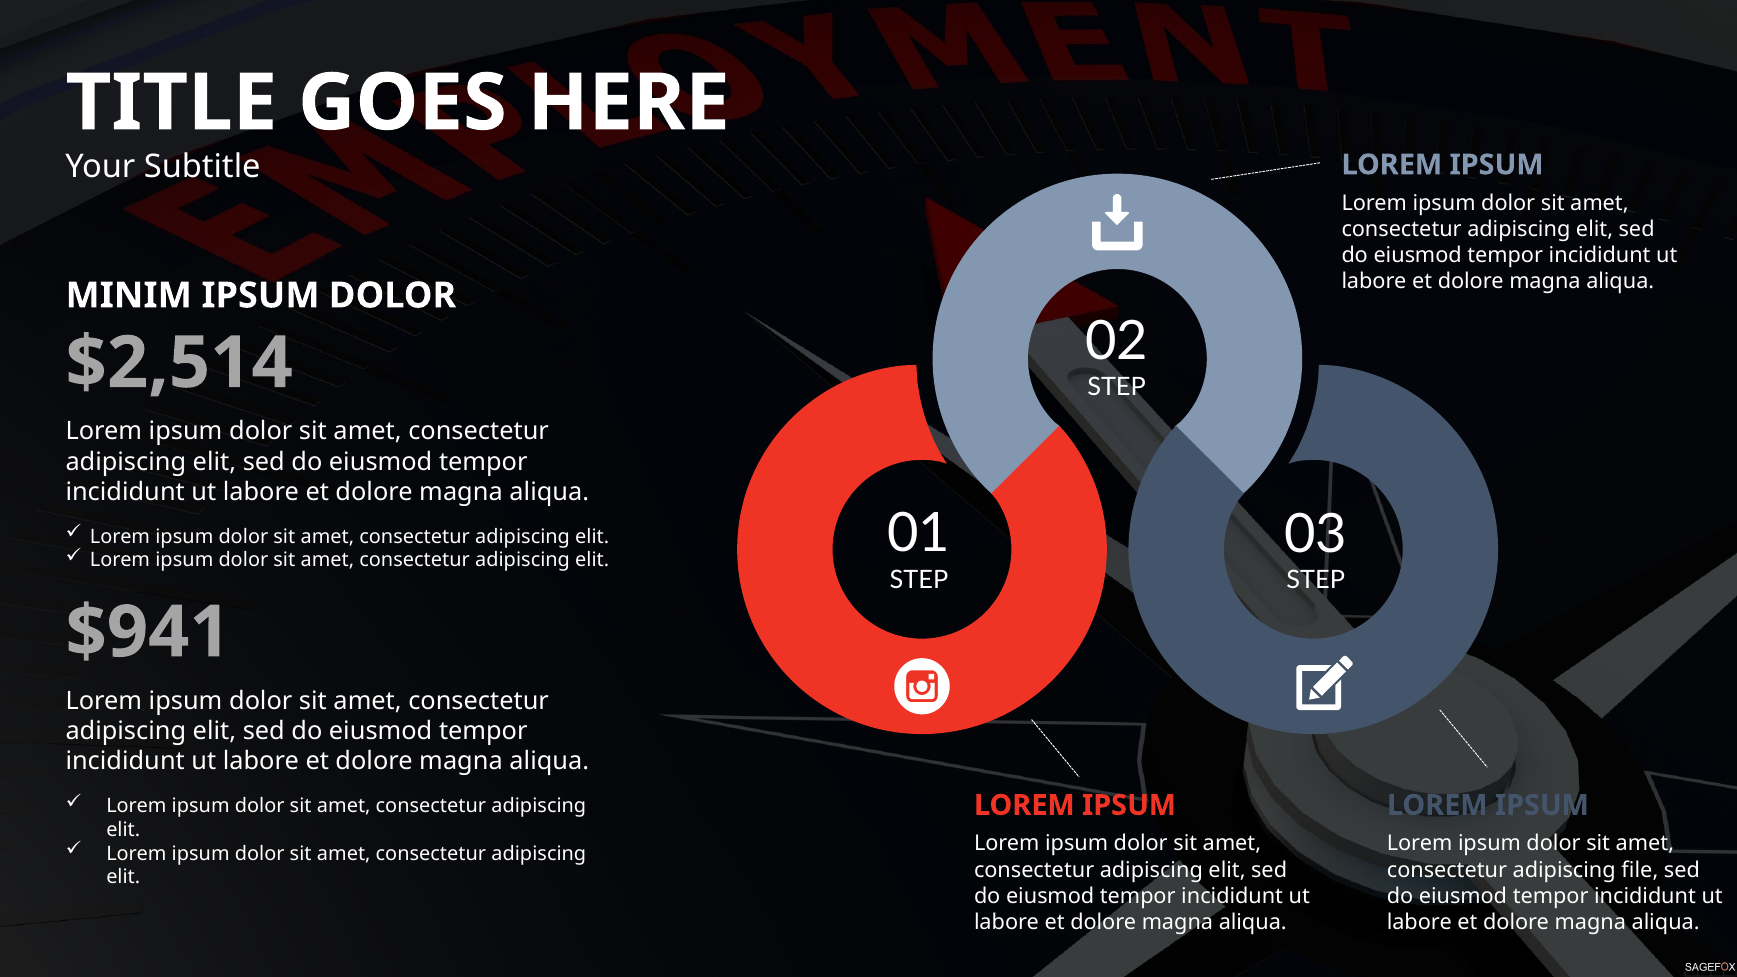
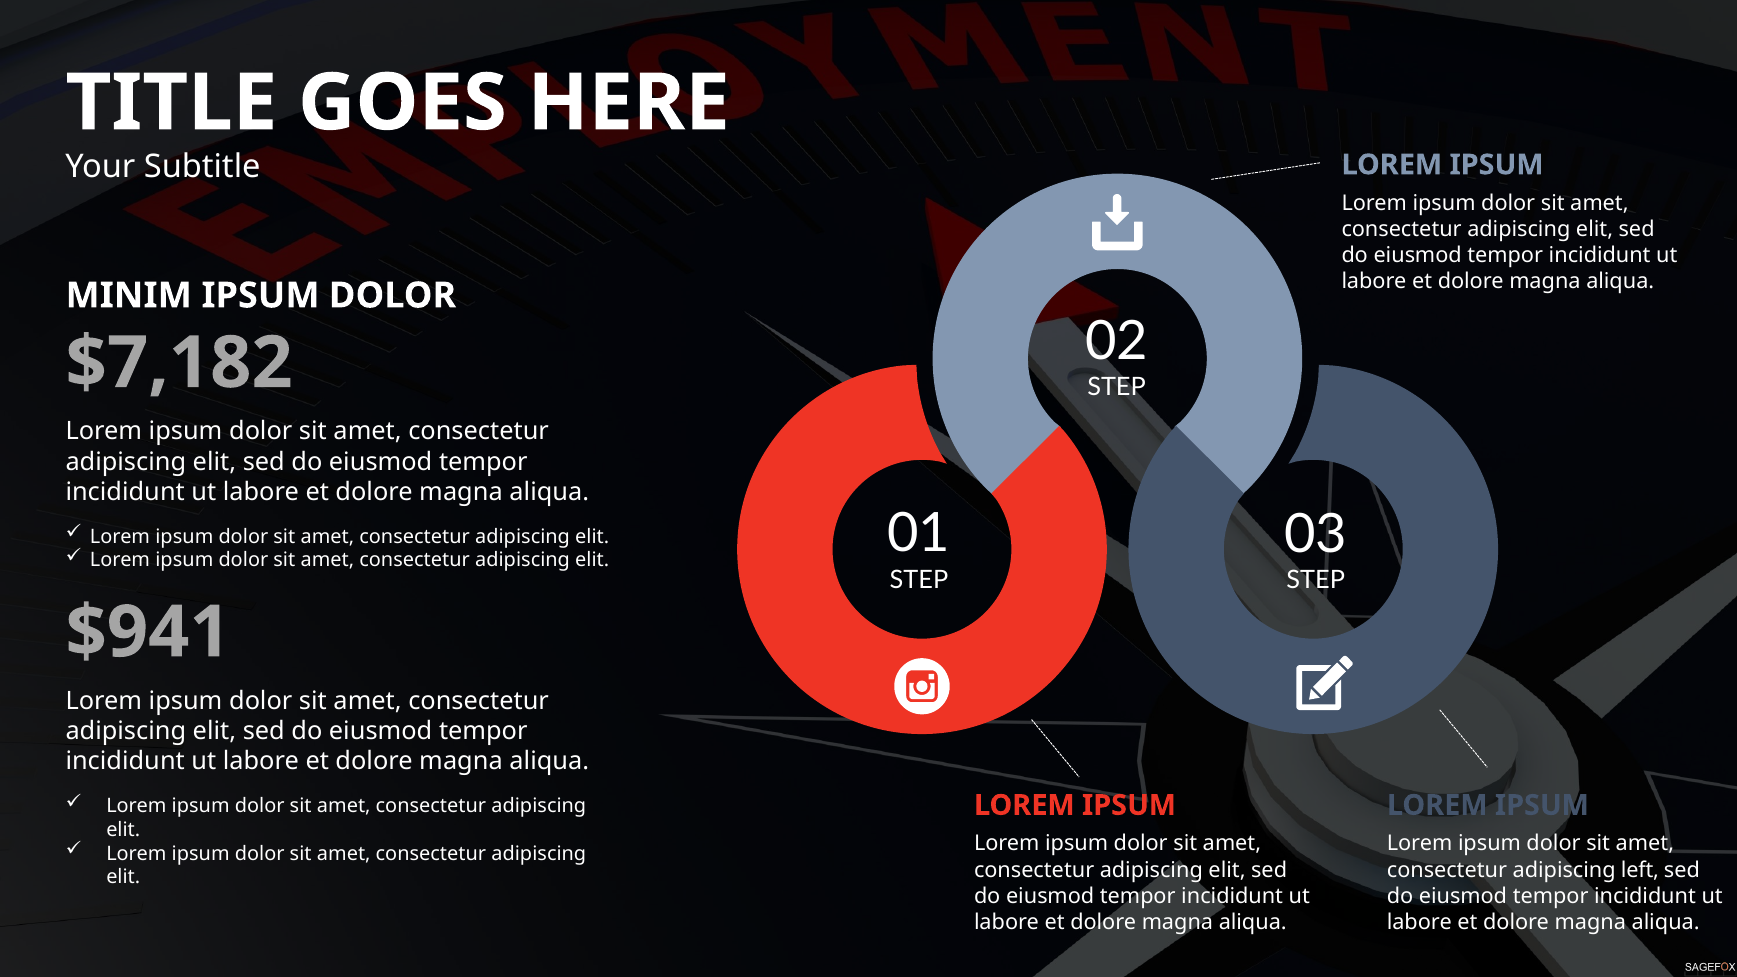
$2,514: $2,514 -> $7,182 (179, 363)
file: file -> left (1640, 870)
